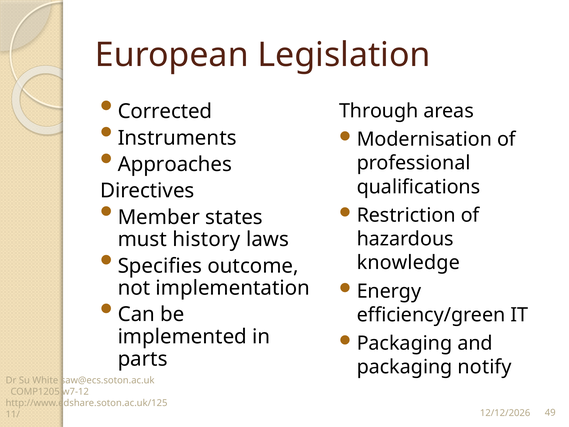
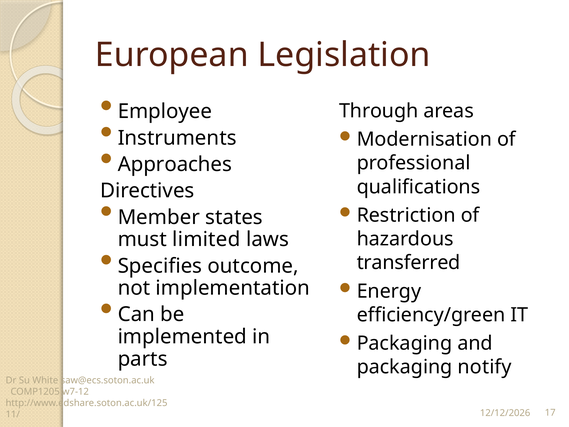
Corrected: Corrected -> Employee (165, 111)
history: history -> limited (206, 239)
knowledge: knowledge -> transferred (409, 263)
49: 49 -> 17 (550, 413)
